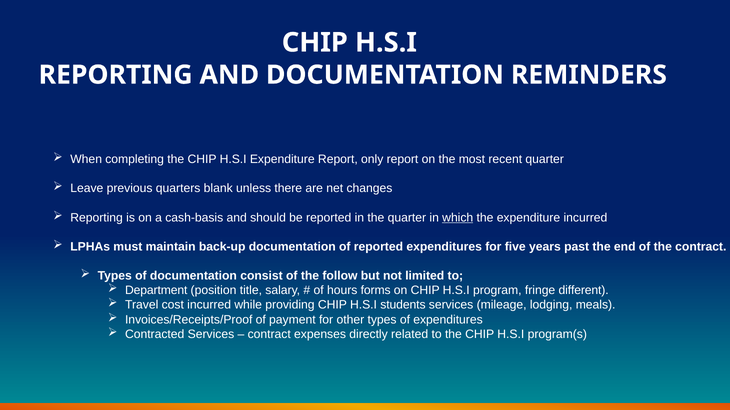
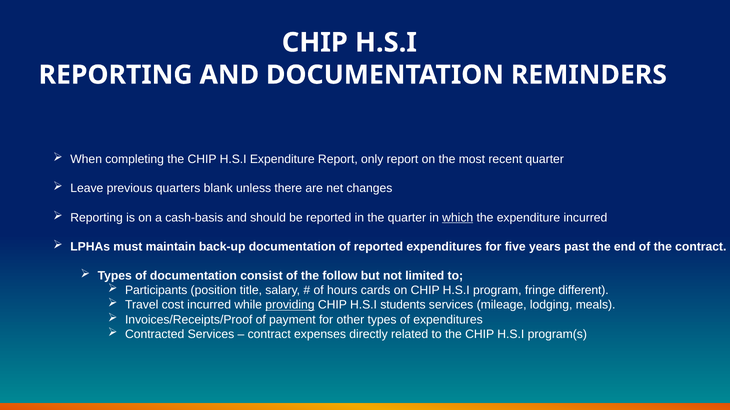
Department: Department -> Participants (156, 291)
forms: forms -> cards (376, 291)
providing underline: none -> present (290, 305)
